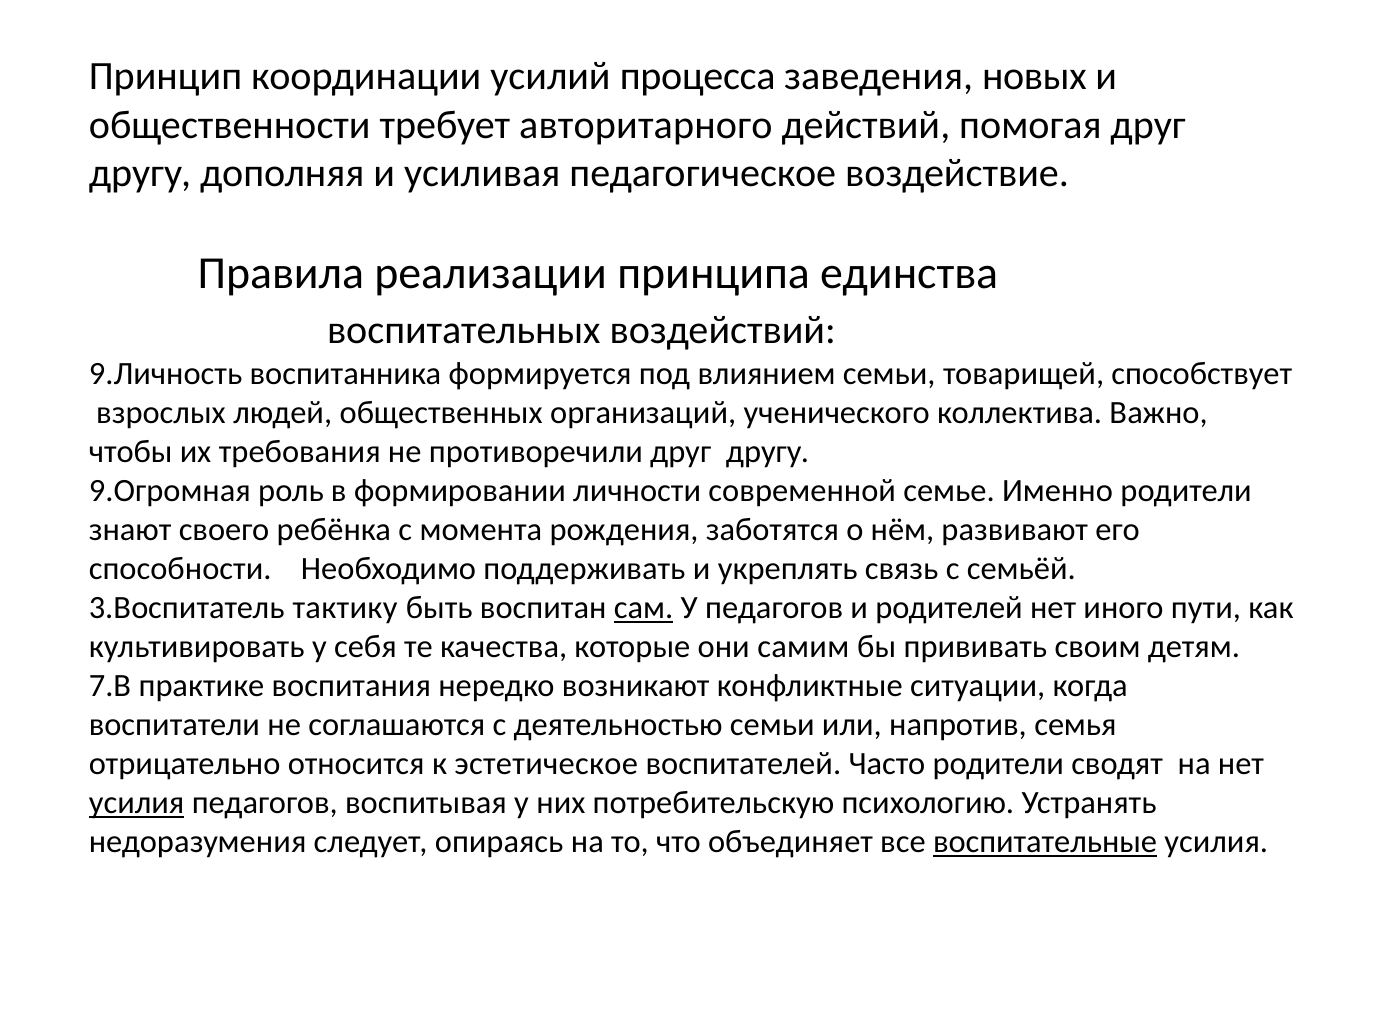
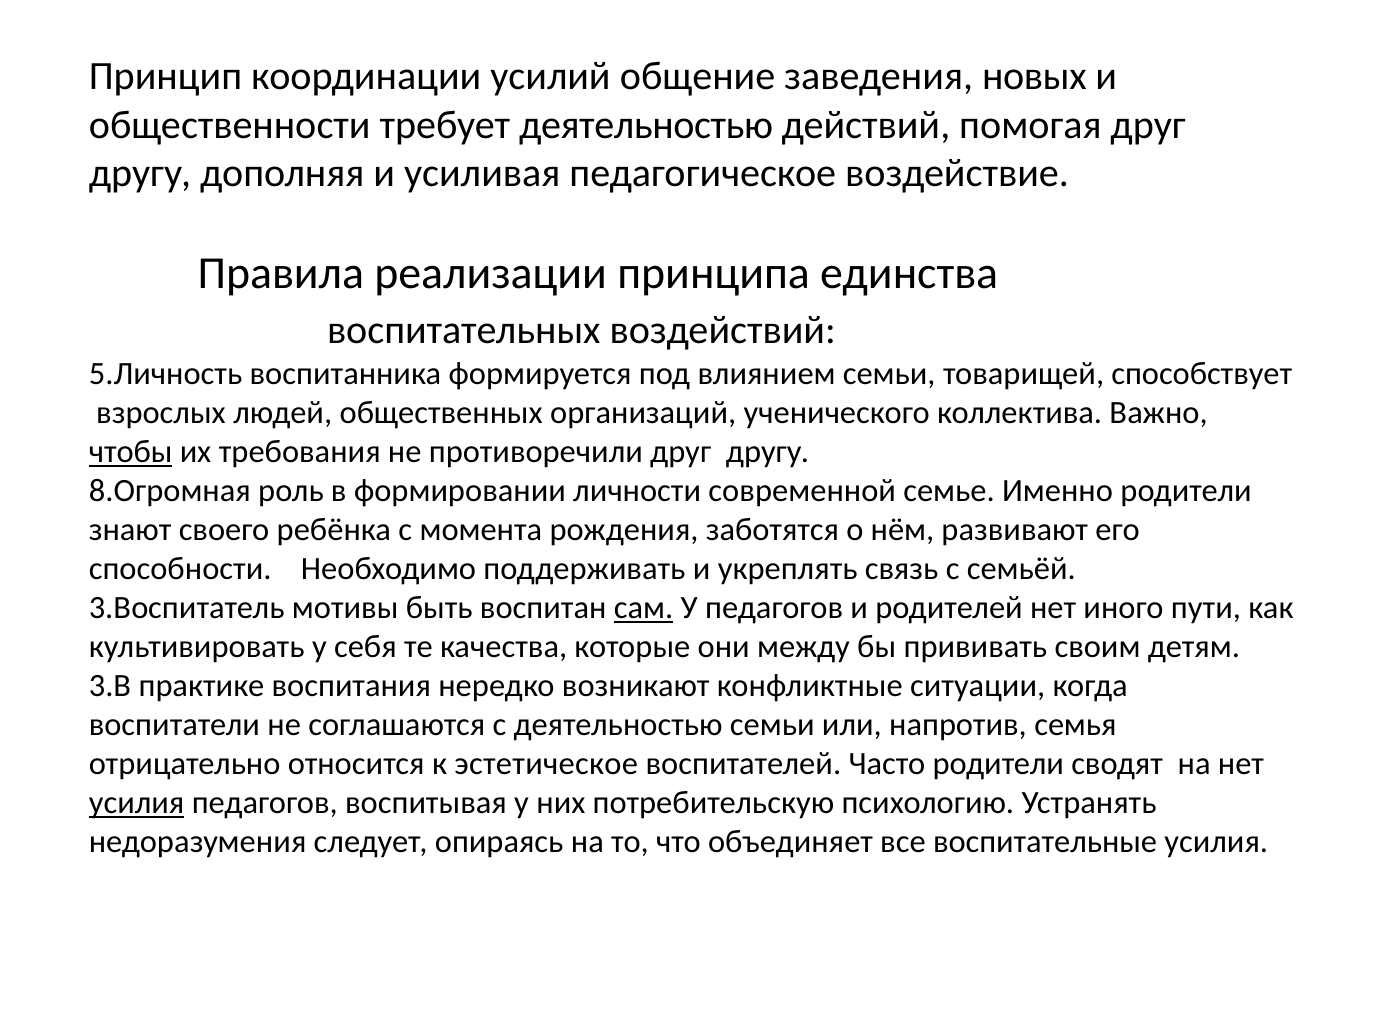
процесса: процесса -> общение (698, 77)
требует авторитарного: авторитарного -> деятельностью (646, 125)
9.Личность: 9.Личность -> 5.Личность (166, 374)
чтобы underline: none -> present (131, 452)
9.Огромная: 9.Огромная -> 8.Огромная (170, 491)
тактику: тактику -> мотивы (345, 608)
самим: самим -> между (804, 647)
7.В: 7.В -> 3.В (110, 686)
воспитательные underline: present -> none (1045, 842)
